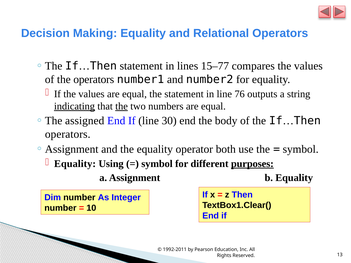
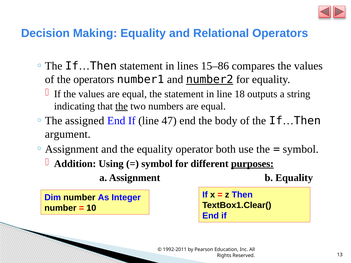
15–77: 15–77 -> 15–86 (215, 66)
number2 underline: none -> present (210, 80)
76: 76 -> 18 (240, 94)
indicating underline: present -> none (74, 106)
30: 30 -> 47 (169, 121)
operators: operators -> argument (68, 134)
Equality: Equality -> Addition (75, 164)
